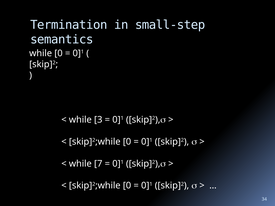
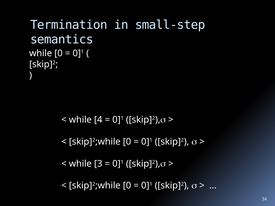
3: 3 -> 4 (98, 120)
7: 7 -> 3 (98, 164)
